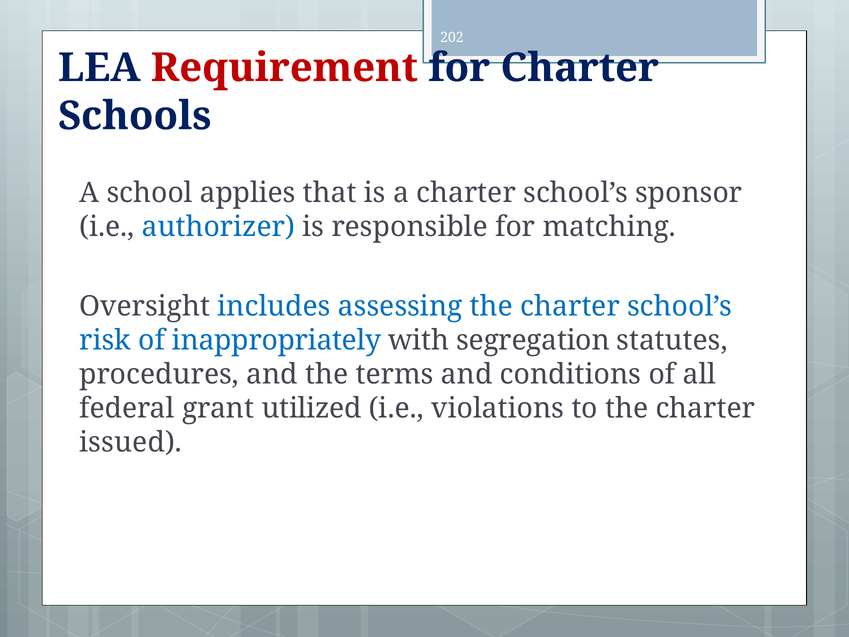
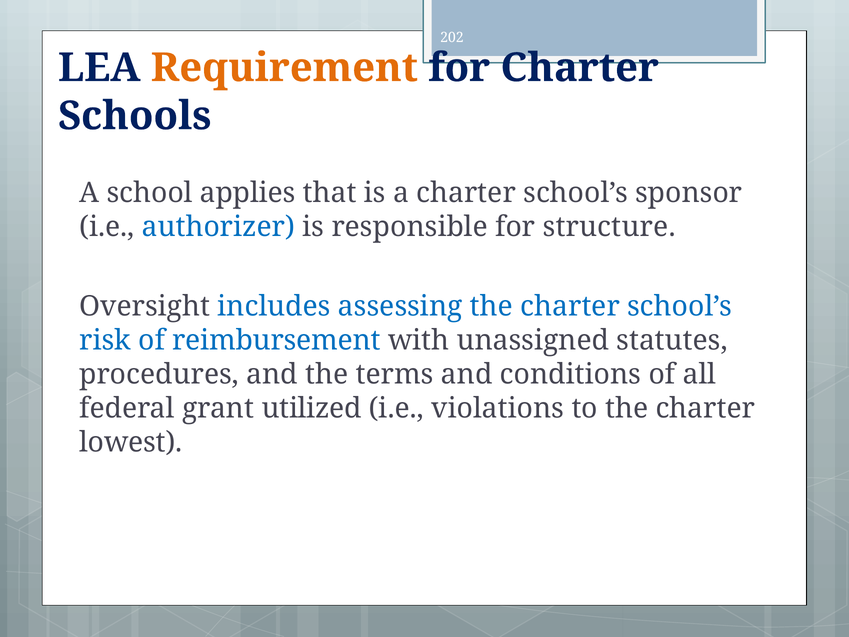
Requirement colour: red -> orange (284, 68)
matching: matching -> structure (609, 227)
inappropriately: inappropriately -> reimbursement (277, 340)
segregation: segregation -> unassigned (533, 340)
issued: issued -> lowest (131, 442)
